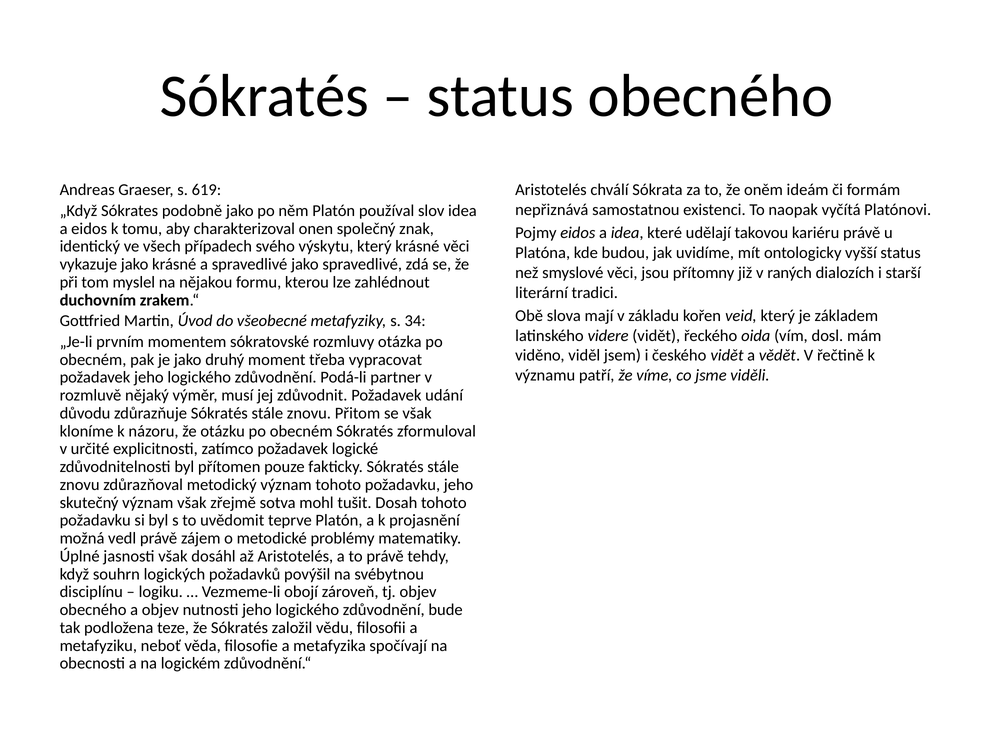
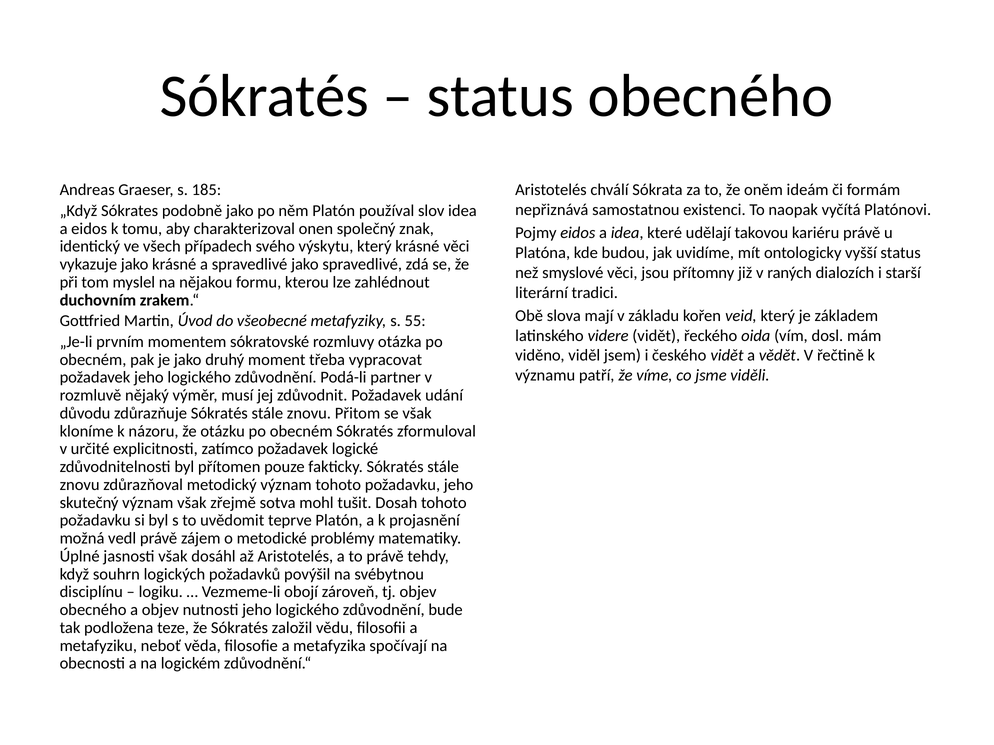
619: 619 -> 185 (207, 190)
34: 34 -> 55 (415, 321)
